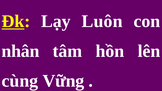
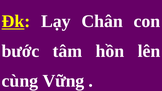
Luôn: Luôn -> Chân (102, 21)
nhân: nhân -> bước (20, 51)
